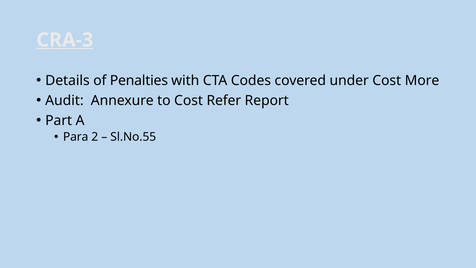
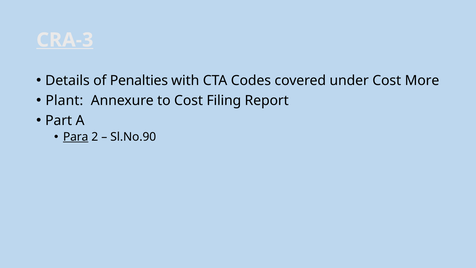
Audit: Audit -> Plant (64, 100)
Refer: Refer -> Filing (224, 100)
Para underline: none -> present (76, 137)
Sl.No.55: Sl.No.55 -> Sl.No.90 (133, 137)
